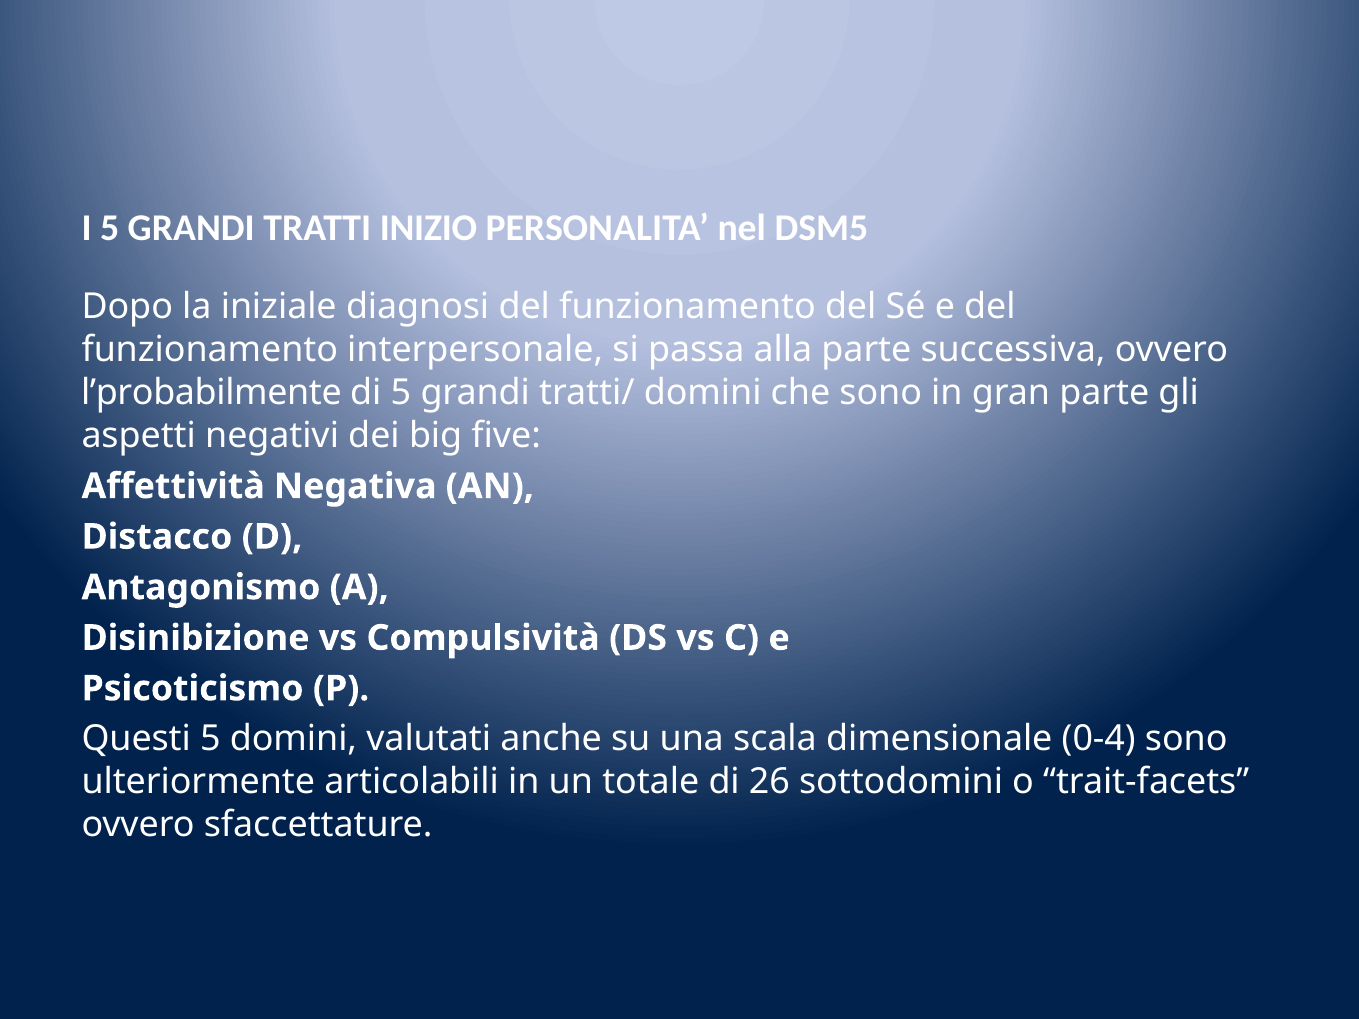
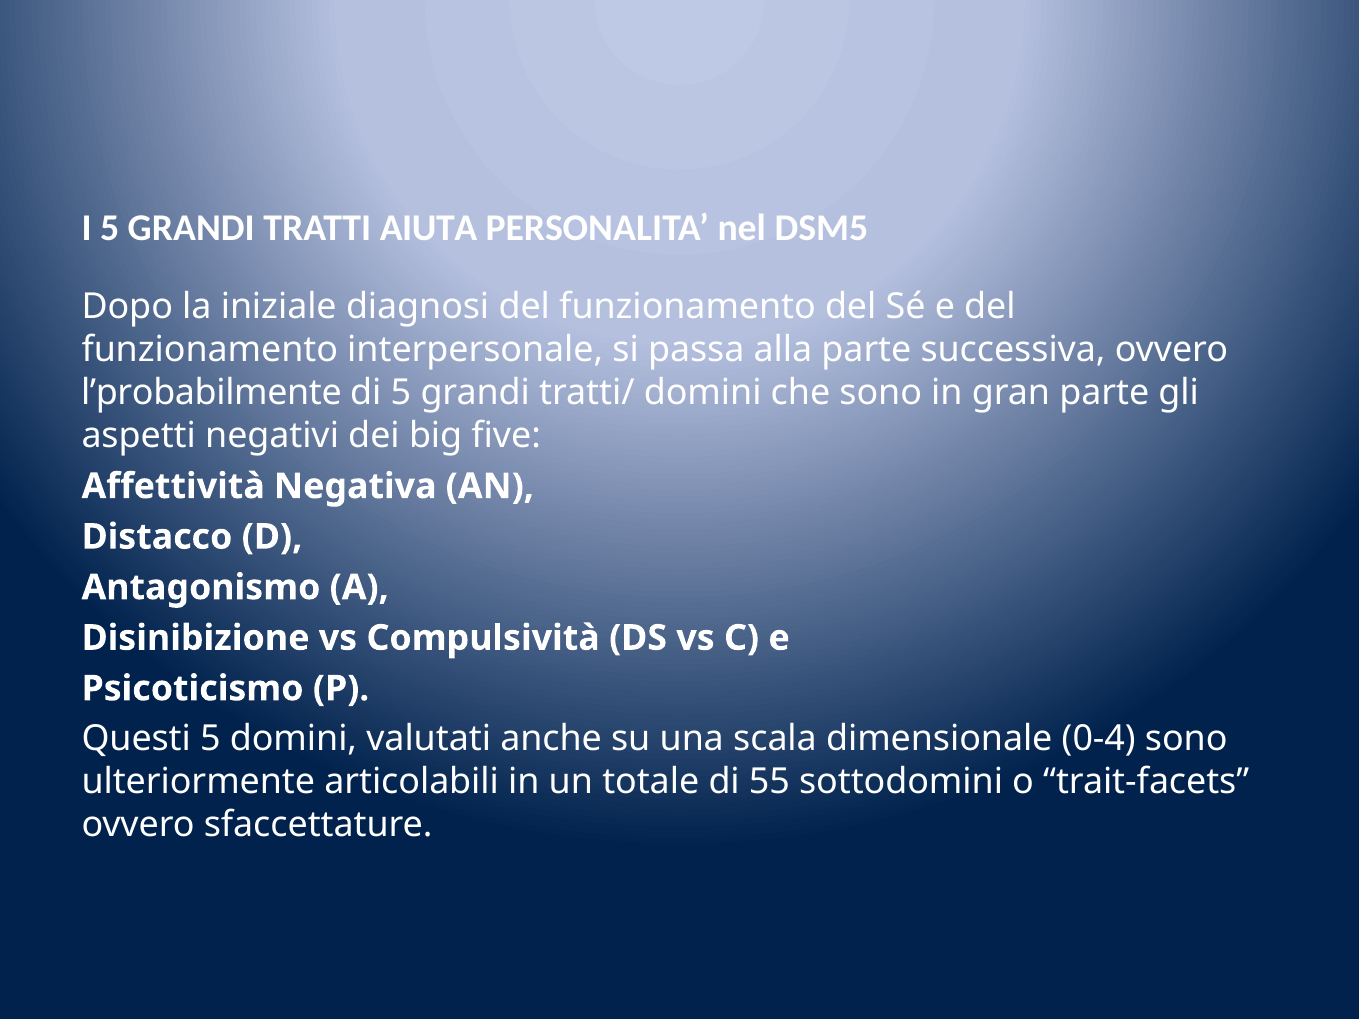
INIZIO: INIZIO -> AIUTA (429, 228)
26: 26 -> 55 (769, 782)
